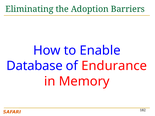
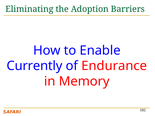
Database: Database -> Currently (34, 66)
